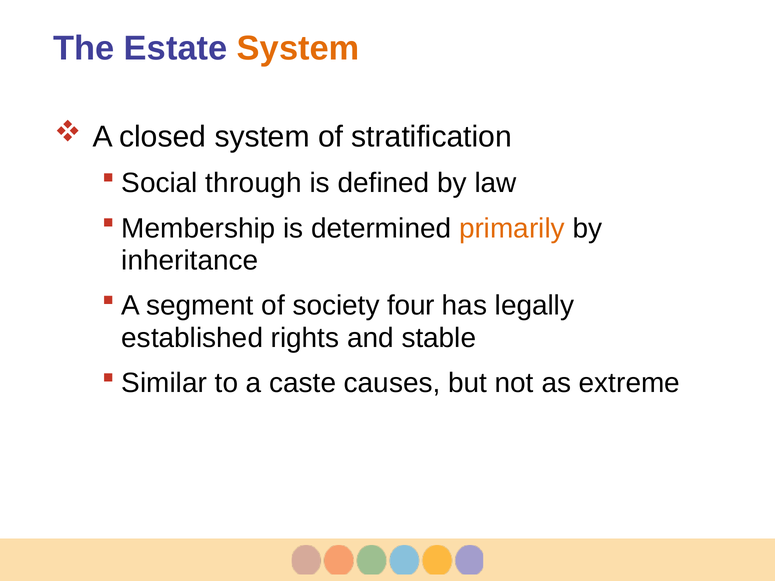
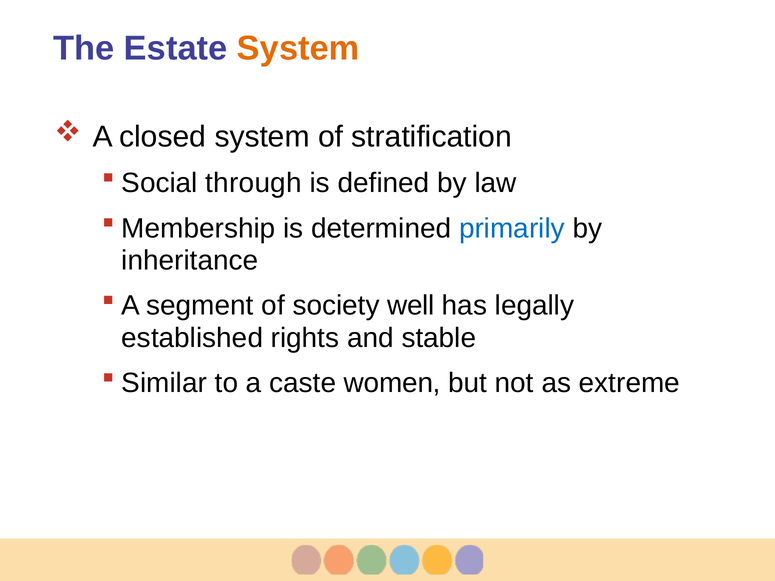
primarily colour: orange -> blue (512, 228)
four: four -> well (411, 306)
causes: causes -> women (392, 383)
